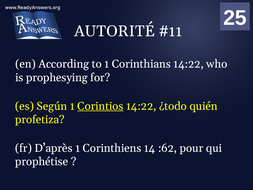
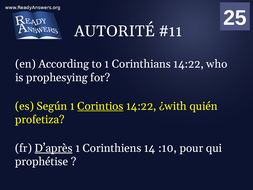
¿todo: ¿todo -> ¿with (173, 106)
D’après underline: none -> present (53, 148)
:62: :62 -> :10 (167, 148)
